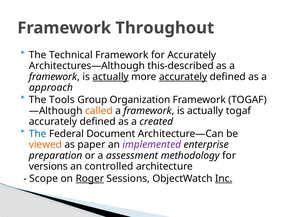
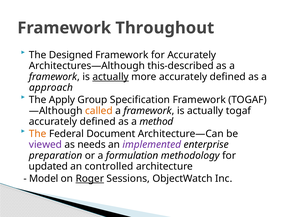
Technical: Technical -> Designed (71, 55)
accurately underline: present -> none (183, 77)
Tools: Tools -> Apply (62, 100)
Organization: Organization -> Specification (140, 100)
created: created -> method (156, 122)
The colour: blue -> orange (38, 134)
viewed colour: orange -> purple (45, 145)
paper: paper -> needs (92, 145)
assessment: assessment -> formulation (132, 156)
versions: versions -> updated (48, 167)
Scope: Scope -> Model (44, 179)
Inc underline: present -> none (224, 179)
